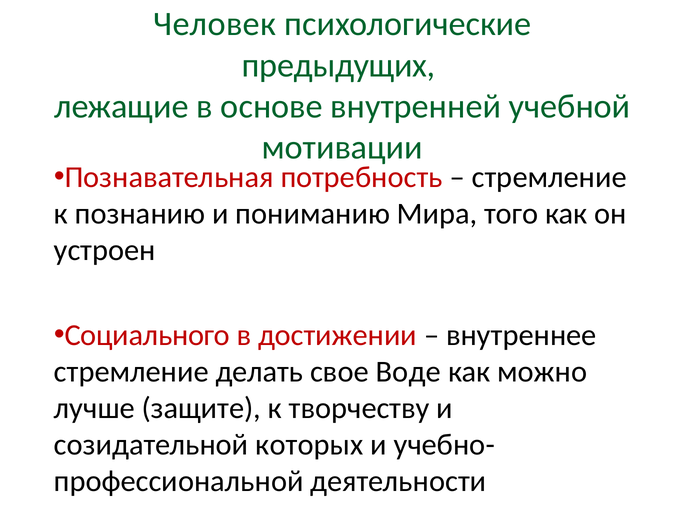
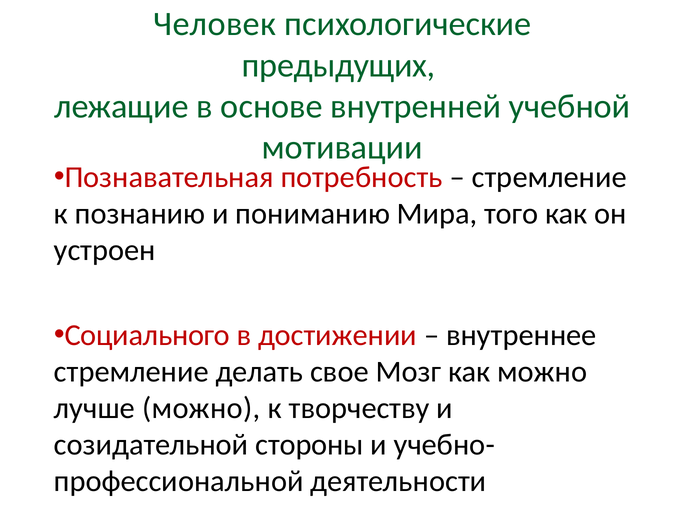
Воде: Воде -> Мозг (408, 372)
лучше защите: защите -> можно (201, 409)
которых: которых -> стороны (310, 445)
